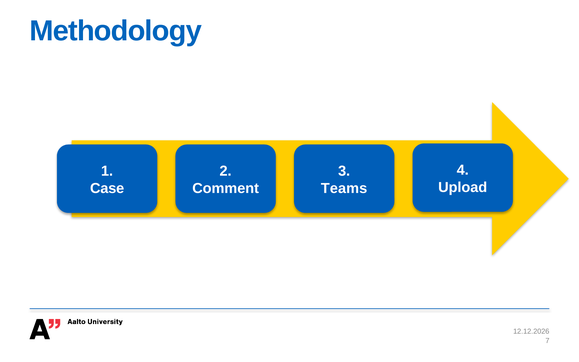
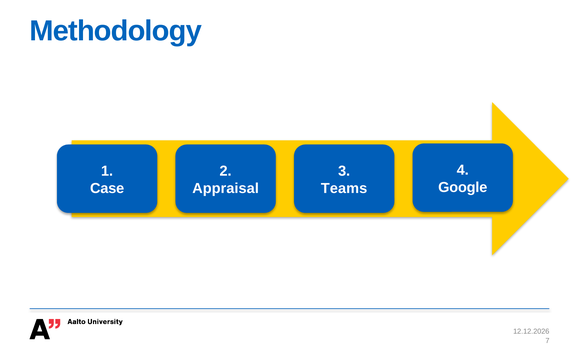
Upload: Upload -> Google (463, 187)
Comment: Comment -> Appraisal (226, 188)
